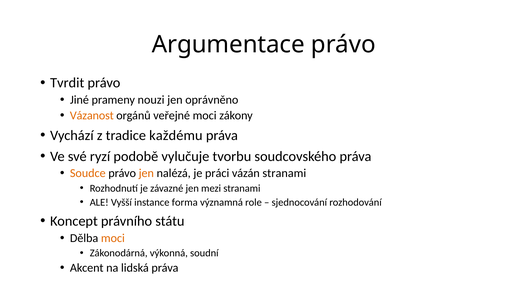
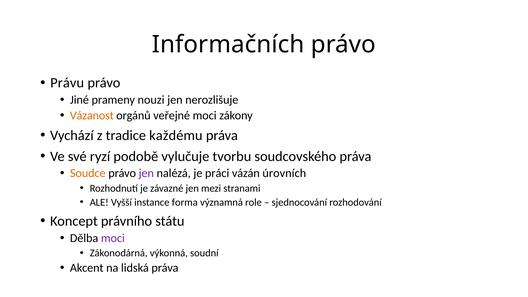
Argumentace: Argumentace -> Informačních (228, 44)
Tvrdit: Tvrdit -> Právu (67, 83)
oprávněno: oprávněno -> nerozlišuje (212, 100)
jen colour: orange -> purple (146, 173)
vázán stranami: stranami -> úrovních (284, 173)
moci colour: orange -> purple (113, 238)
